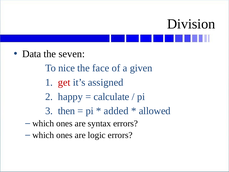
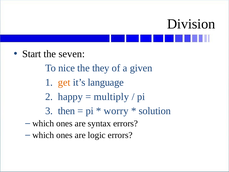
Data: Data -> Start (32, 54)
face: face -> they (101, 68)
get colour: red -> orange (64, 82)
assigned: assigned -> language (106, 82)
calculate: calculate -> multiply (111, 97)
added: added -> worry (116, 111)
allowed: allowed -> solution (155, 111)
